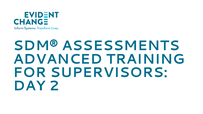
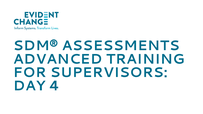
2: 2 -> 4 (54, 86)
